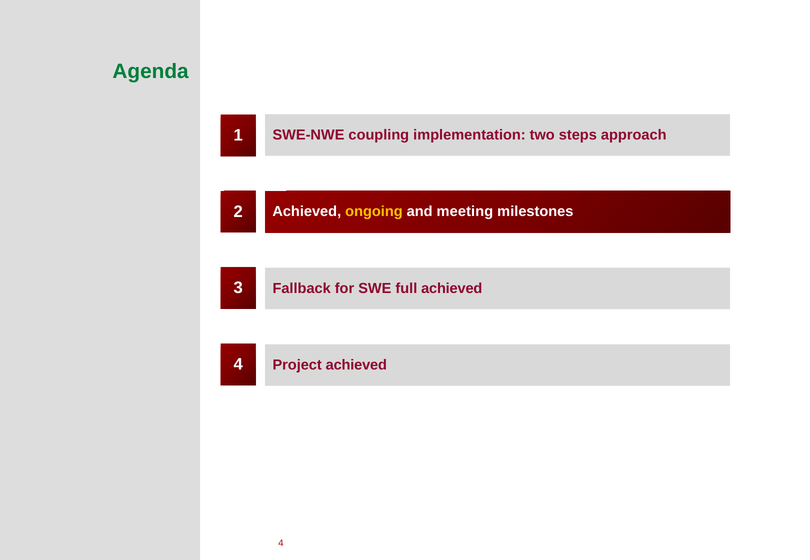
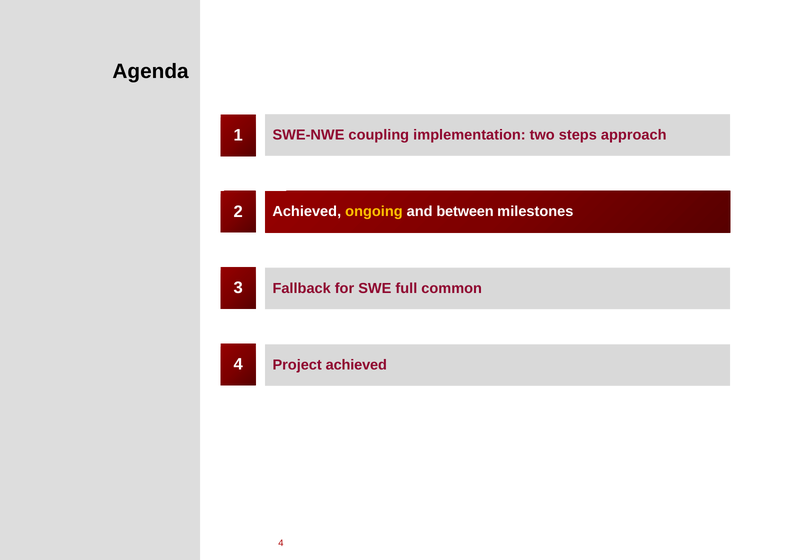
Agenda colour: green -> black (151, 71)
meeting: meeting -> between (465, 212)
full achieved: achieved -> common (452, 289)
